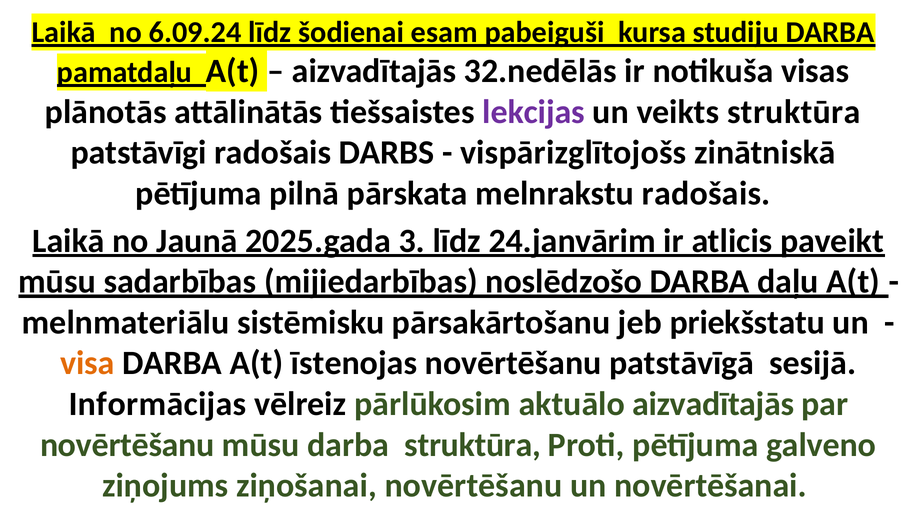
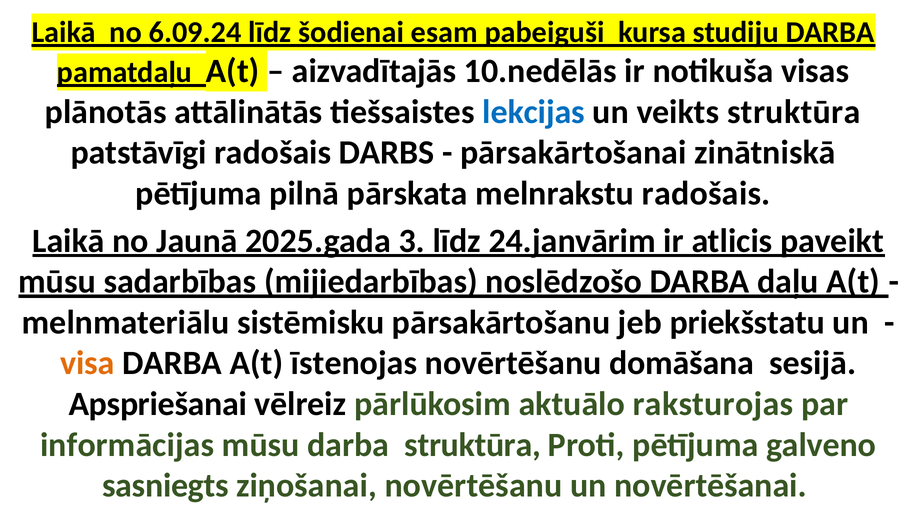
32.nedēlās: 32.nedēlās -> 10.nedēlās (540, 71)
lekcijas colour: purple -> blue (534, 112)
vispārizglītojošs: vispārizglītojošs -> pārsakārtošanai (573, 153)
patstāvīgā: patstāvīgā -> domāšana (682, 363)
Informācijas: Informācijas -> Apspriešanai (158, 404)
aktuālo aizvadītajās: aizvadītajās -> raksturojas (713, 404)
novērtēšanu: novērtēšanu -> informācijas (127, 445)
ziņojums: ziņojums -> sasniegts (165, 486)
